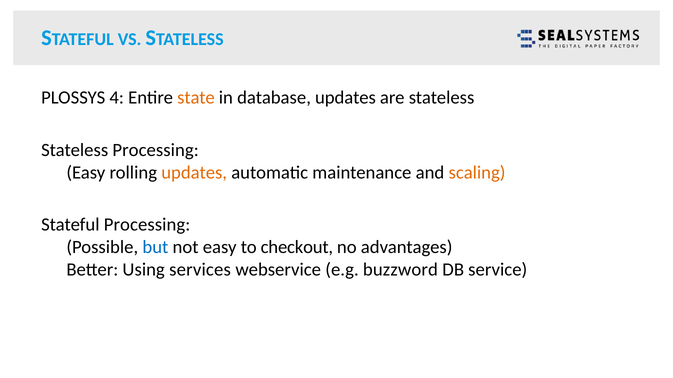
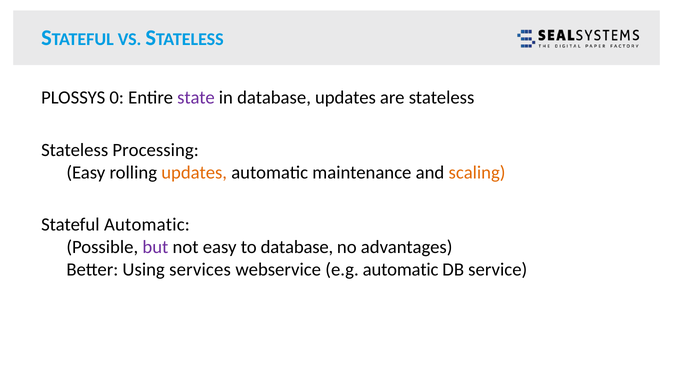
4: 4 -> 0 (117, 98)
state colour: orange -> purple (196, 98)
Stateful Processing: Processing -> Automatic (147, 225)
but colour: blue -> purple (155, 247)
to checkout: checkout -> database (297, 247)
e.g buzzword: buzzword -> automatic (401, 270)
